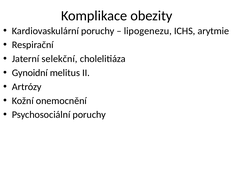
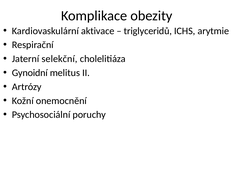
Kardiovaskulární poruchy: poruchy -> aktivace (98, 31)
lipogenezu: lipogenezu -> triglyceridů (148, 31)
